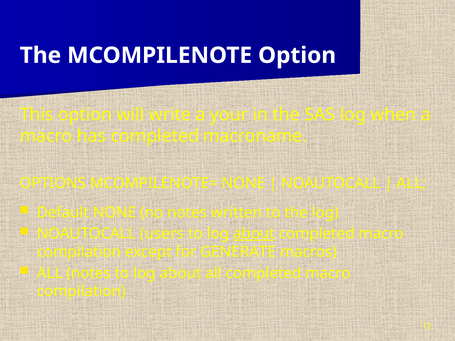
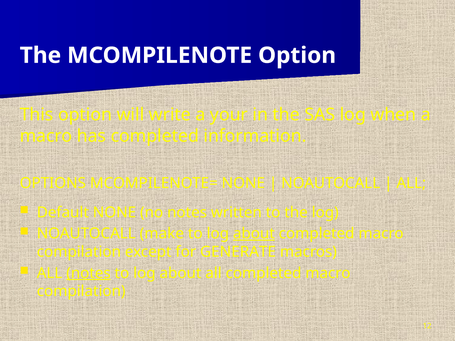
macroname: macroname -> information (255, 136)
users: users -> make (162, 234)
notes underline: none -> present (88, 273)
